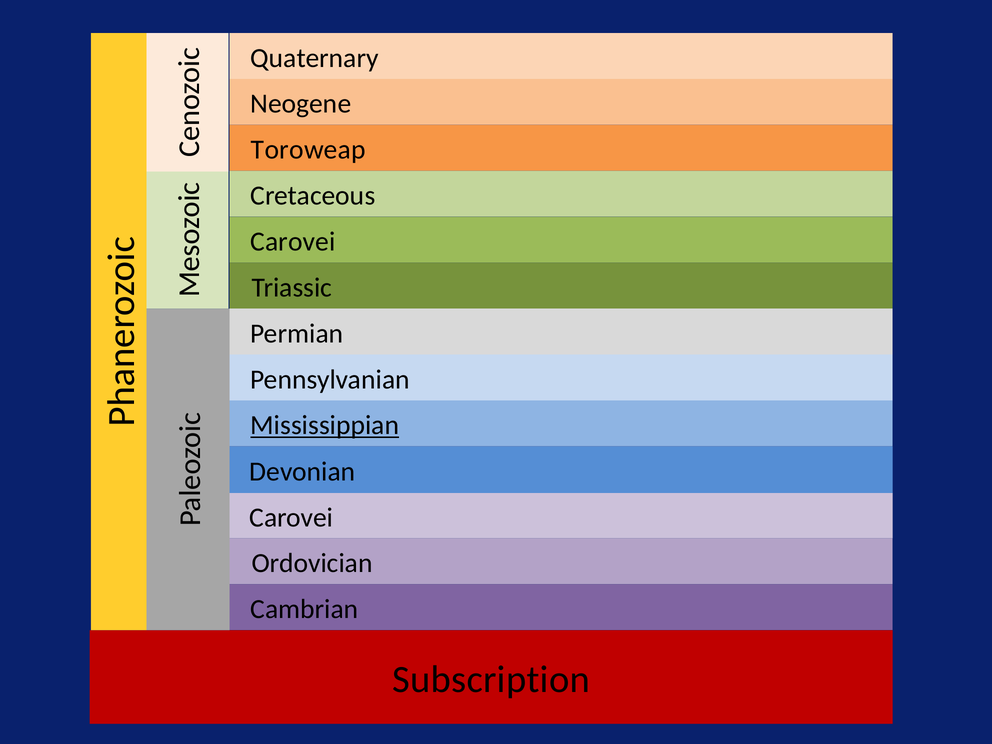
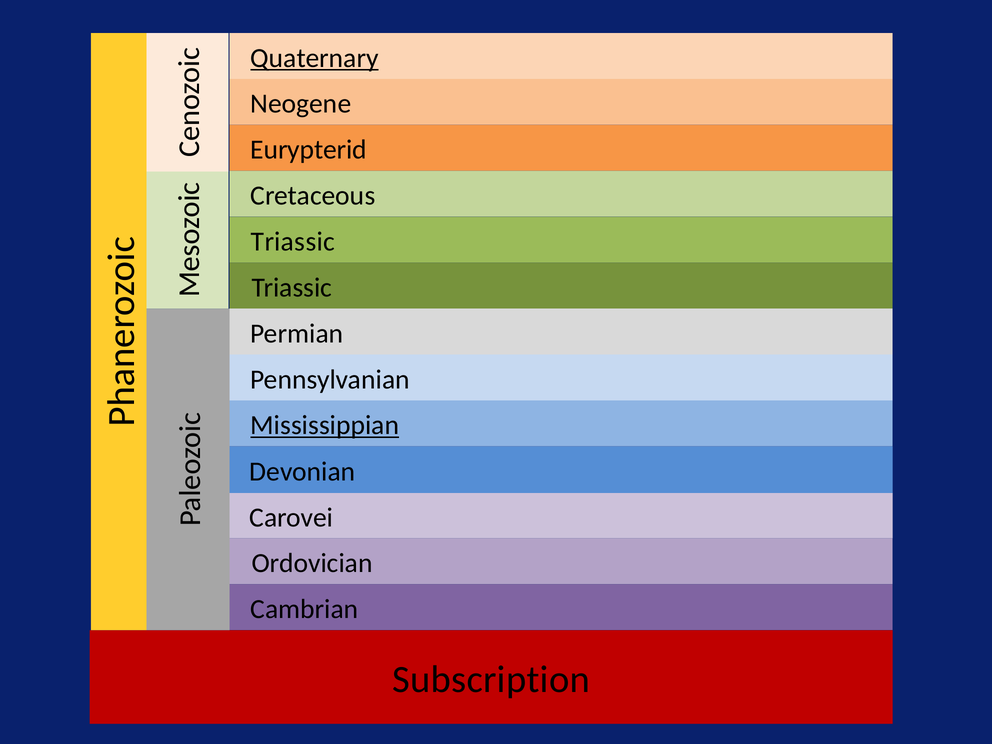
Quaternary underline: none -> present (315, 58)
Toroweap: Toroweap -> Eurypterid (309, 150)
Carovei: Carovei -> Triassic (293, 242)
